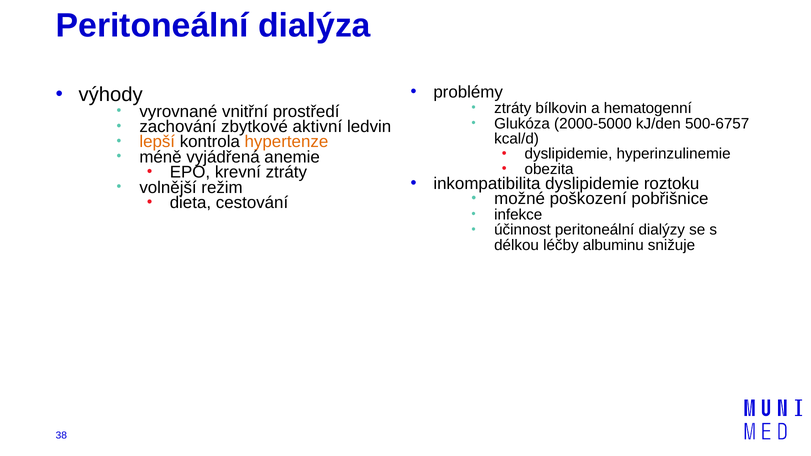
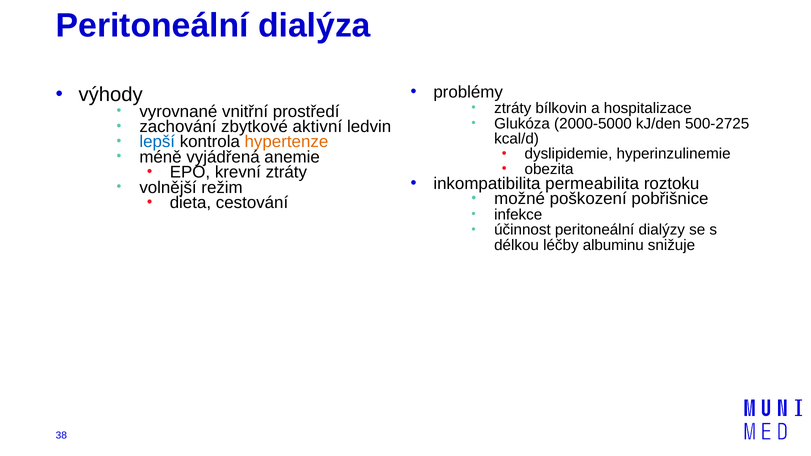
hematogenní: hematogenní -> hospitalizace (648, 108)
500-6757: 500-6757 -> 500-2725 (717, 124)
lepší colour: orange -> blue (157, 142)
inkompatibilita dyslipidemie: dyslipidemie -> permeabilita (592, 184)
